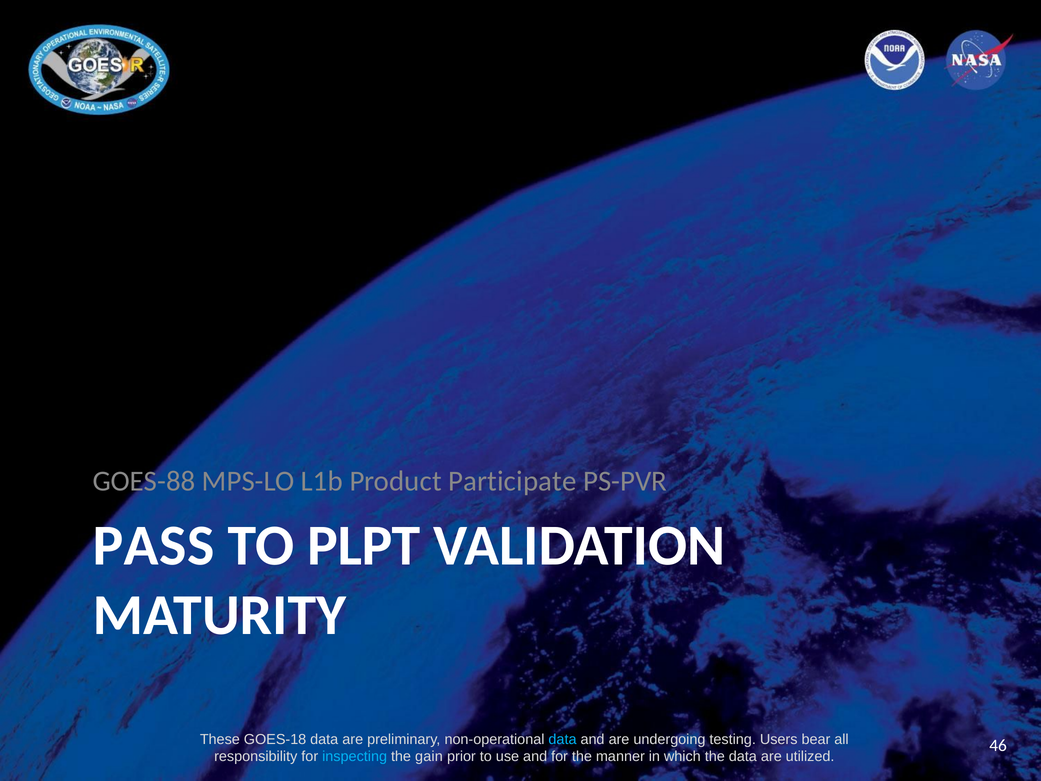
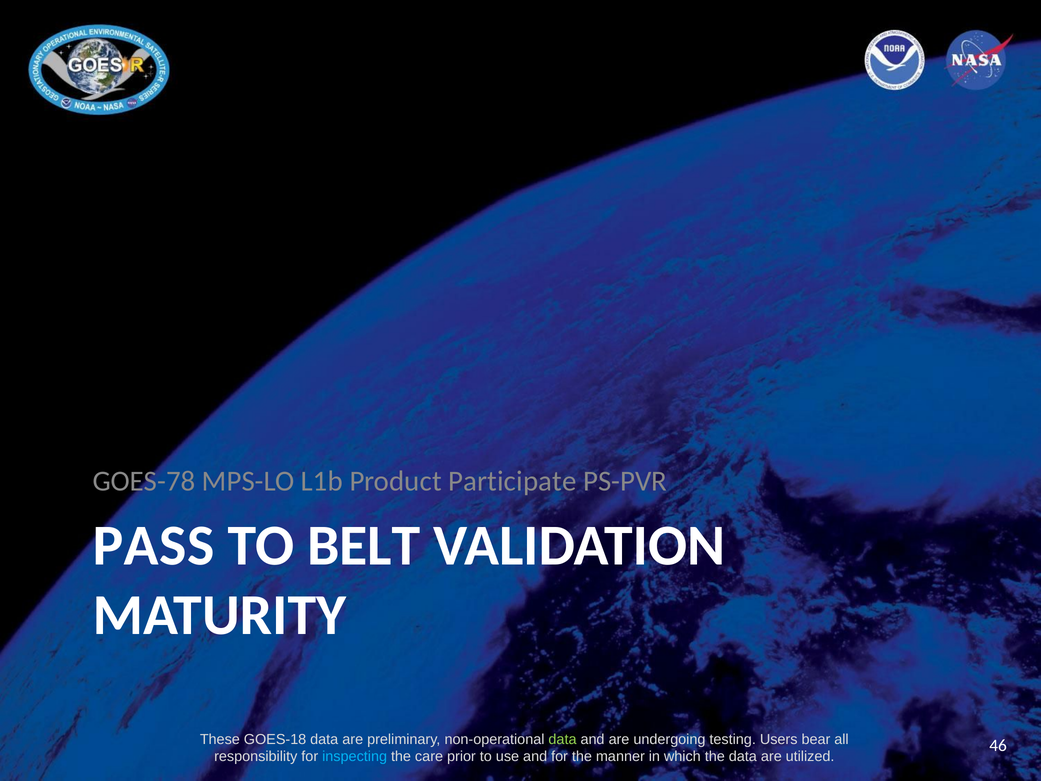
GOES-88: GOES-88 -> GOES-78 (144, 481)
PLPT: PLPT -> BELT (364, 546)
data colour: light blue -> light green (563, 739)
gain: gain -> care (429, 756)
